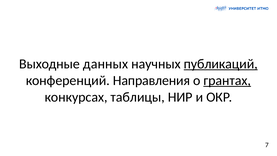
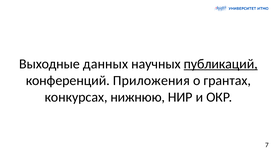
Направления: Направления -> Приложения (151, 80)
грантах underline: present -> none (227, 80)
таблицы: таблицы -> нижнюю (138, 97)
